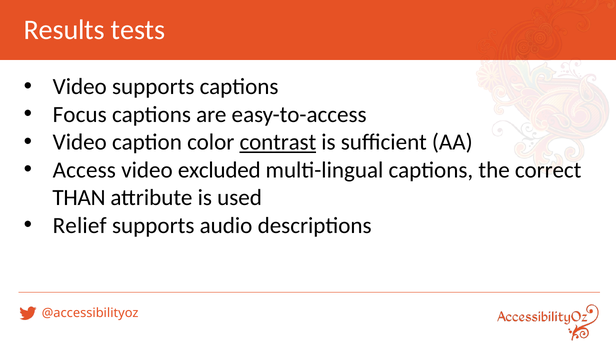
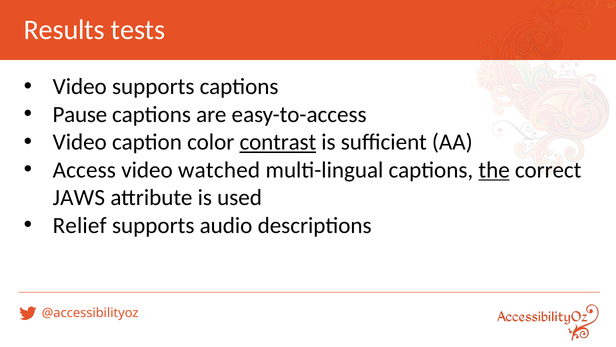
Focus: Focus -> Pause (80, 114)
excluded: excluded -> watched (219, 170)
the underline: none -> present (494, 170)
THAN: THAN -> JAWS (79, 198)
